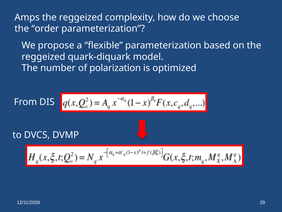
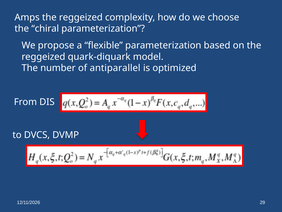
order: order -> chiral (45, 29)
polarization: polarization -> antiparallel (115, 68)
